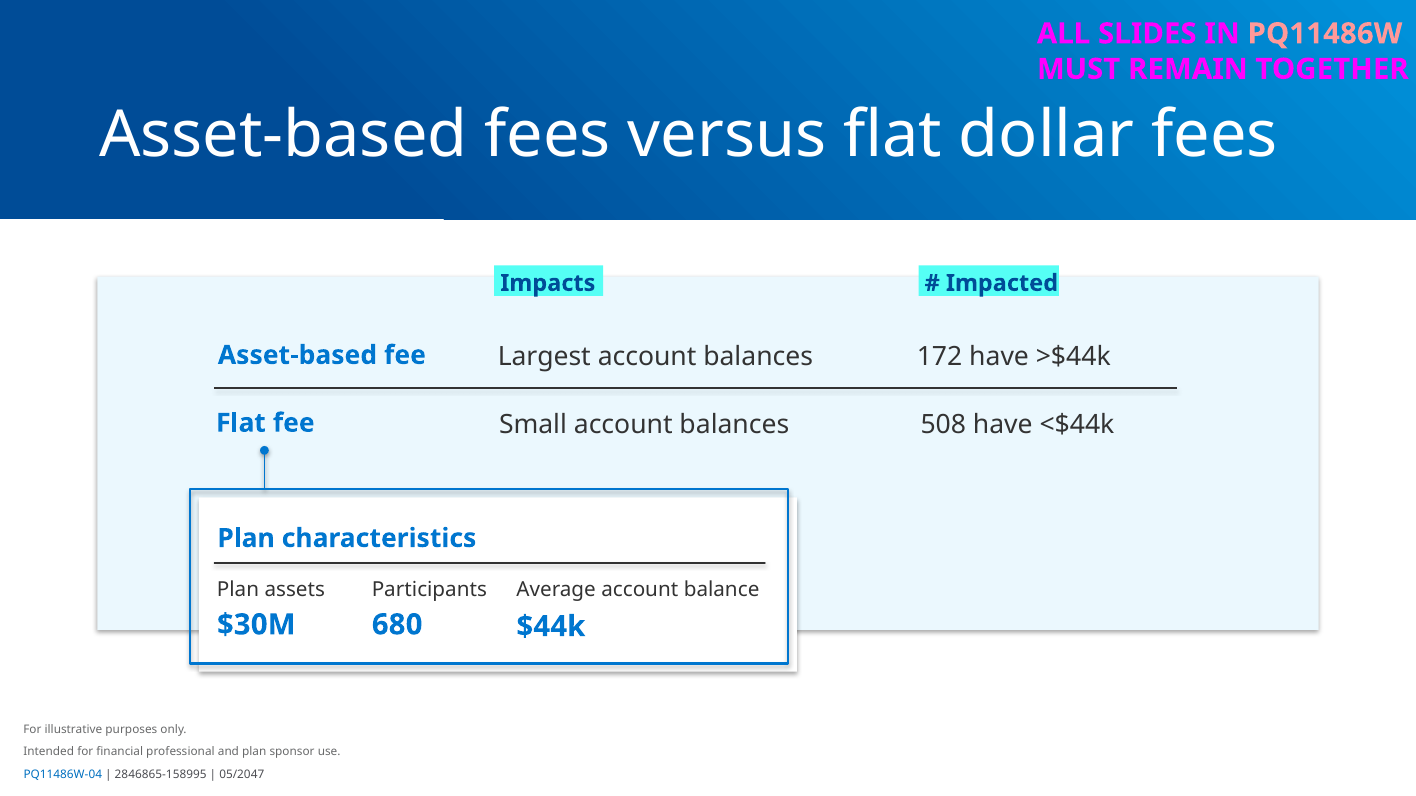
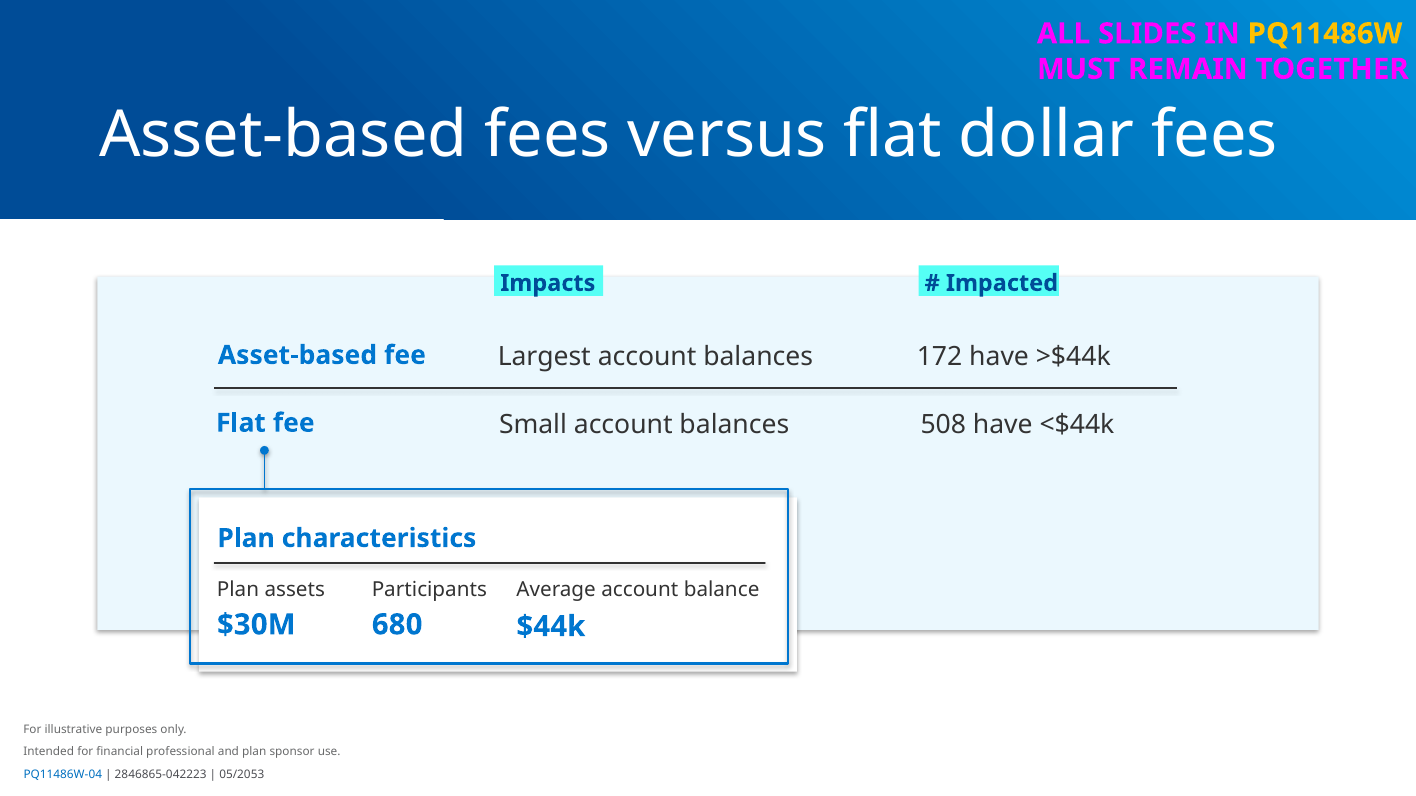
PQ11486W colour: pink -> yellow (1325, 34)
2846865-158995: 2846865-158995 -> 2846865-042223 (161, 775)
05/2047: 05/2047 -> 05/2053 (242, 775)
